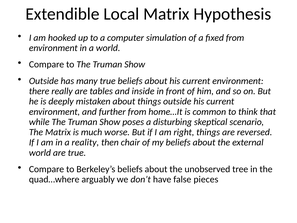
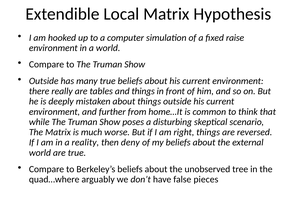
fixed from: from -> raise (235, 38)
and inside: inside -> things (143, 91)
chair: chair -> deny (130, 142)
